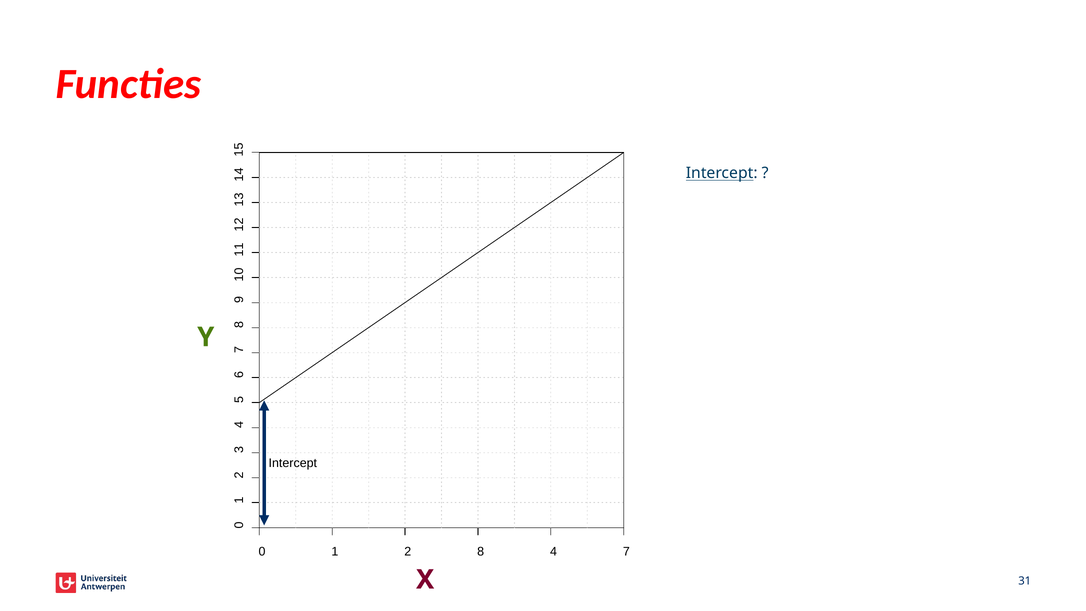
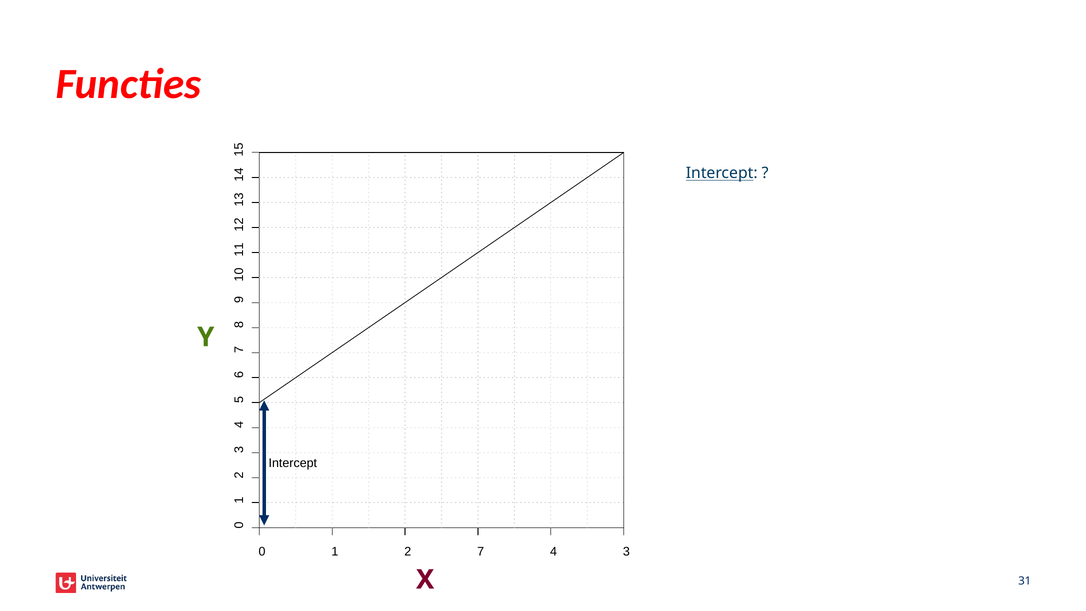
2 8: 8 -> 7 (481, 552)
4 7: 7 -> 3 (626, 552)
